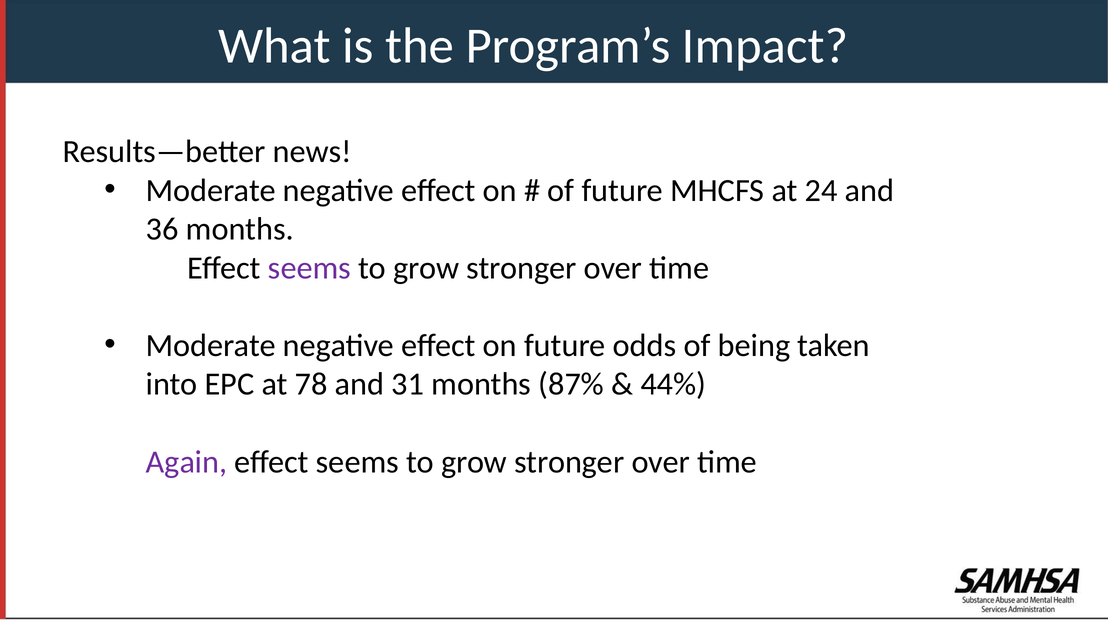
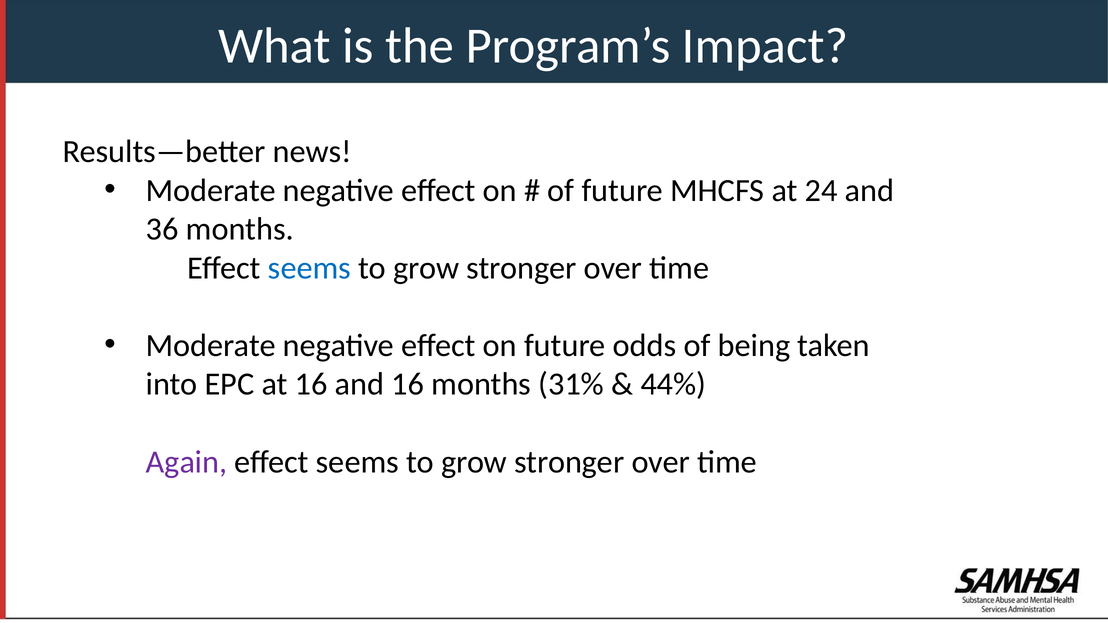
seems colour: purple -> blue (310, 268)
at 78: 78 -> 16 (311, 384)
and 31: 31 -> 16 (408, 384)
87%: 87% -> 31% (571, 384)
